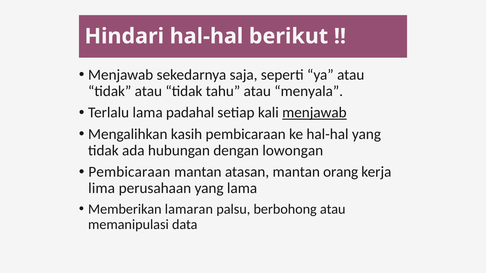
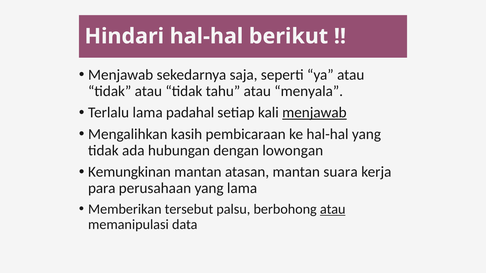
Pembicaraan: Pembicaraan -> Kemungkinan (129, 172)
orang: orang -> suara (341, 172)
lima: lima -> para (102, 189)
lamaran: lamaran -> tersebut (189, 209)
atau underline: none -> present (333, 209)
